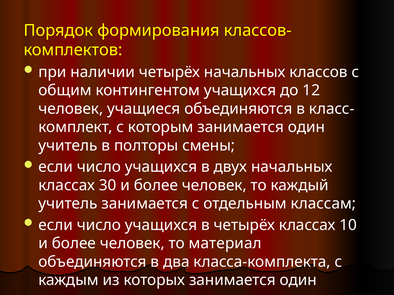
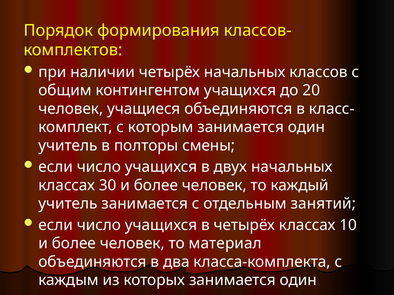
12: 12 -> 20 (311, 91)
классам: классам -> занятий (323, 204)
